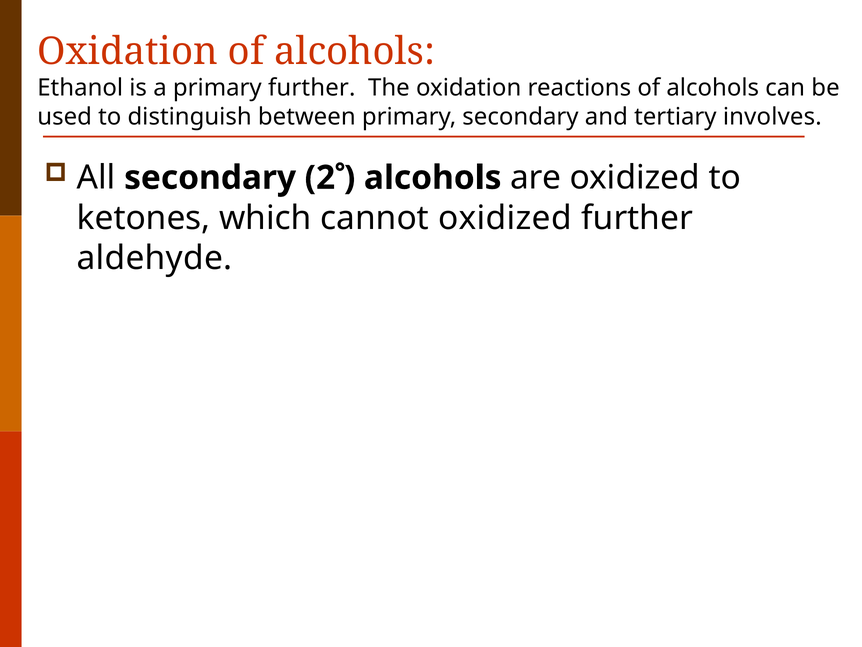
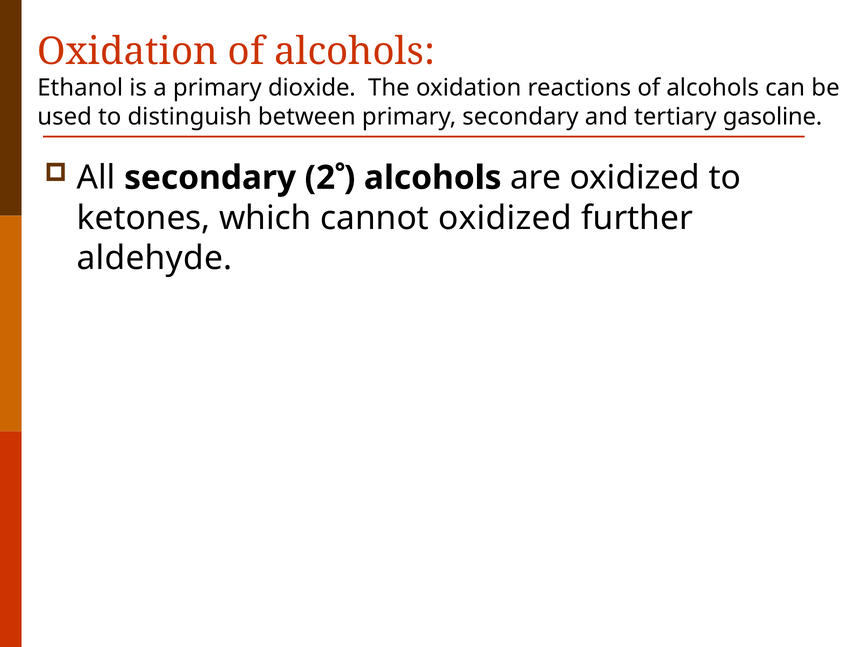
primary further: further -> dioxide (312, 88)
involves: involves -> gasoline (773, 117)
